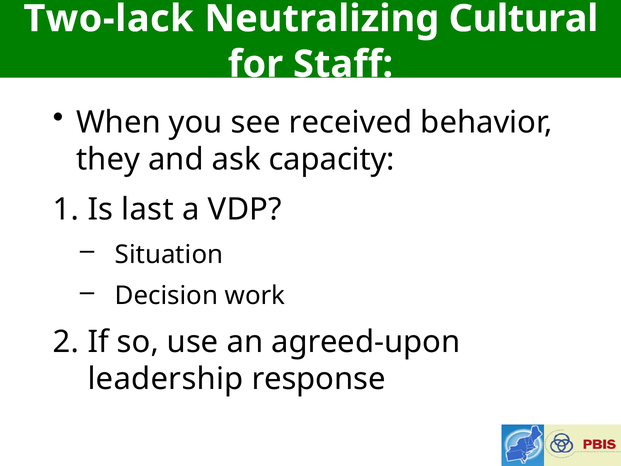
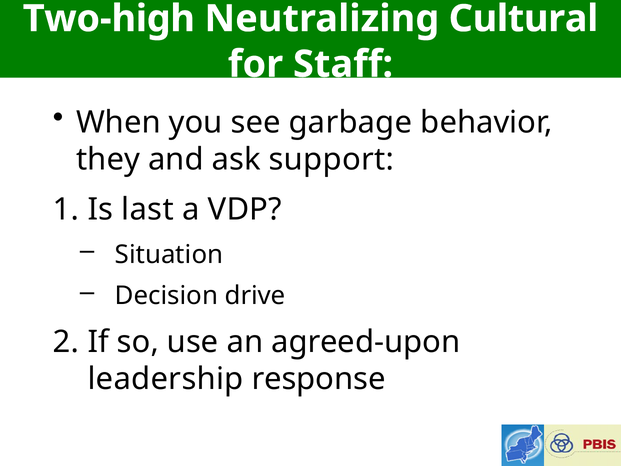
Two-lack: Two-lack -> Two-high (109, 19)
received: received -> garbage (350, 122)
capacity: capacity -> support (332, 160)
work: work -> drive (255, 296)
